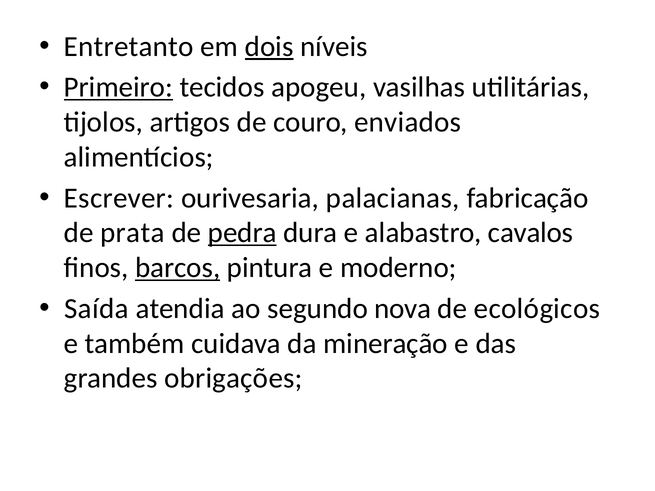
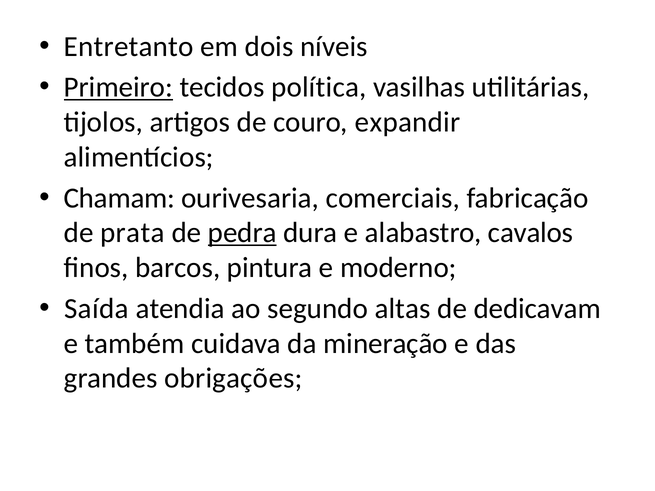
dois underline: present -> none (269, 47)
apogeu: apogeu -> política (319, 87)
enviados: enviados -> expandir (408, 122)
Escrever: Escrever -> Chamam (119, 198)
palacianas: palacianas -> comerciais (393, 198)
barcos underline: present -> none (178, 268)
nova: nova -> altas (403, 309)
ecológicos: ecológicos -> dedicavam (537, 309)
